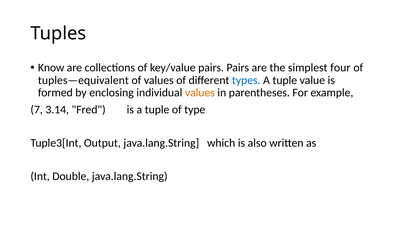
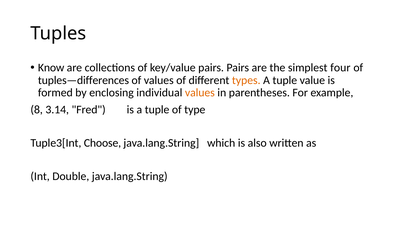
tuples—equivalent: tuples—equivalent -> tuples—differences (83, 80)
types colour: blue -> orange (246, 80)
7: 7 -> 8 (37, 110)
Output: Output -> Choose (102, 143)
